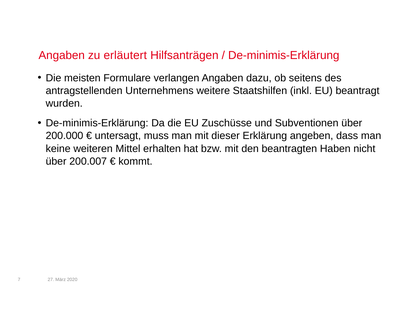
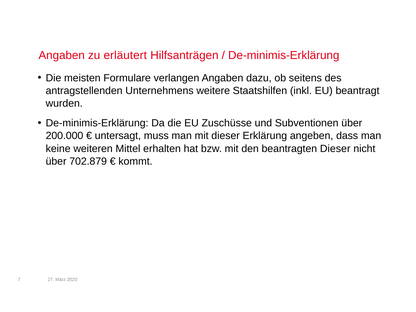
beantragten Haben: Haben -> Dieser (335, 149)
200.007: 200.007 -> 702.879 (88, 161)
